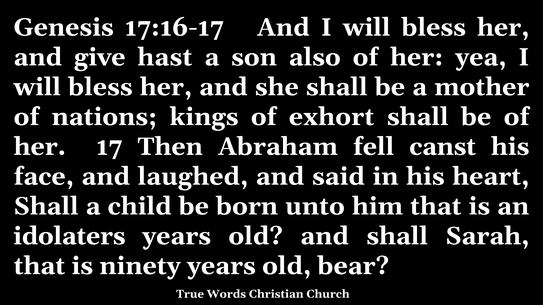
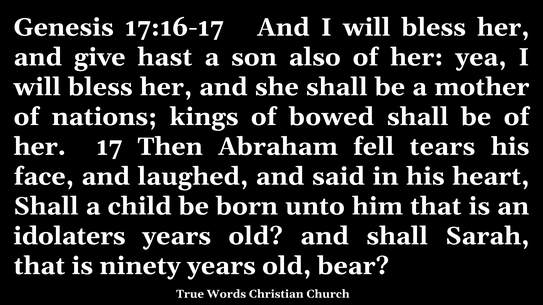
exhort: exhort -> bowed (332, 117)
canst: canst -> tears (442, 147)
